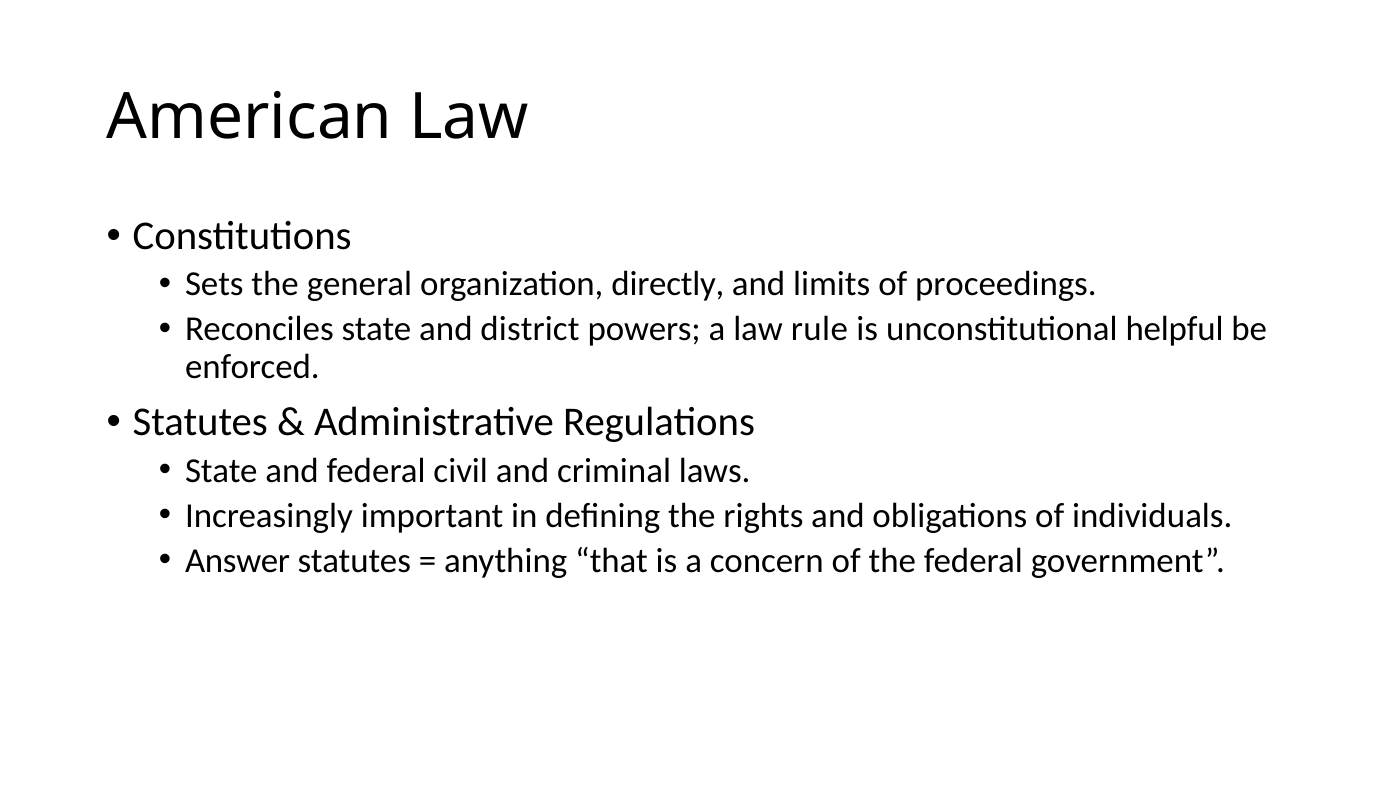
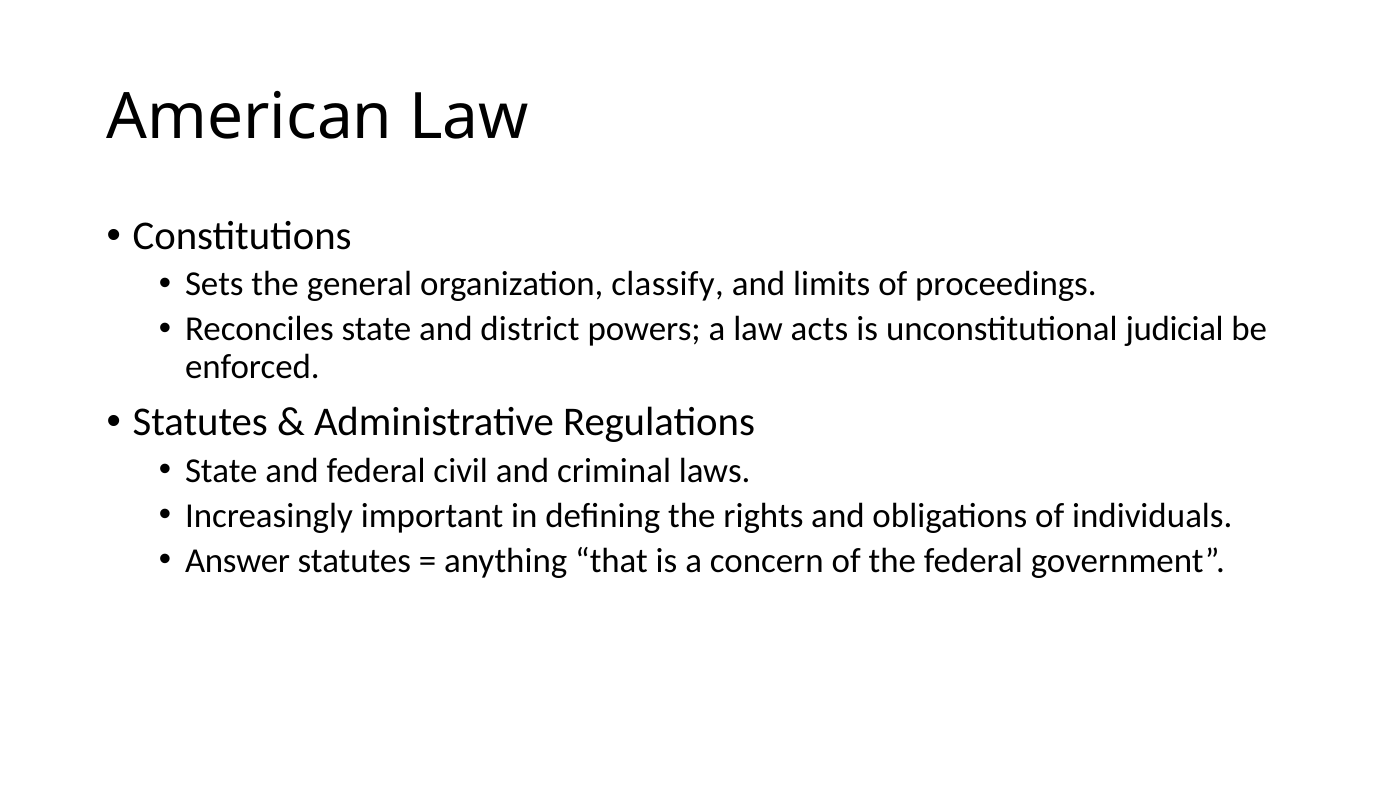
directly: directly -> classify (668, 284)
rule: rule -> acts (819, 329)
helpful: helpful -> judicial (1175, 329)
